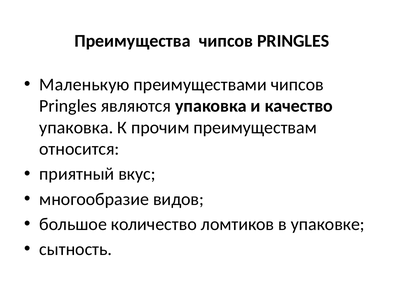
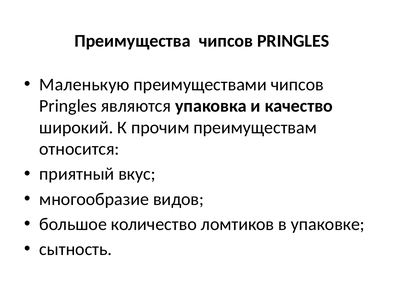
упаковка: упаковка -> широкий (76, 128)
